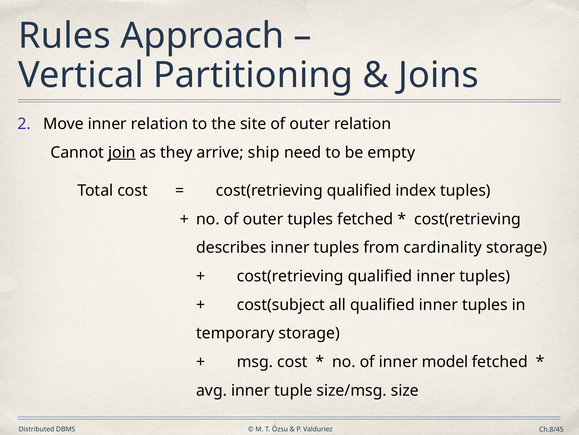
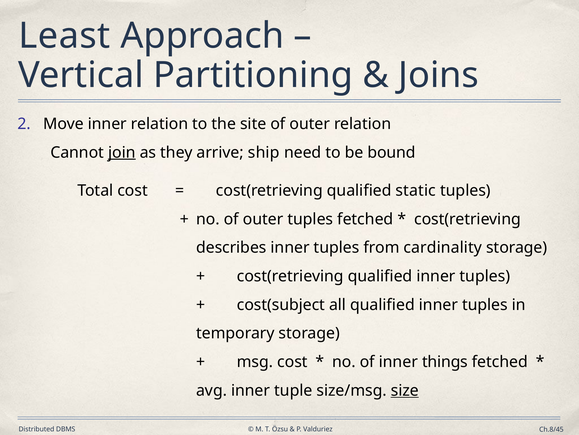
Rules: Rules -> Least (64, 36)
empty: empty -> bound (391, 152)
index: index -> static (416, 190)
model: model -> things (445, 361)
size underline: none -> present (405, 390)
